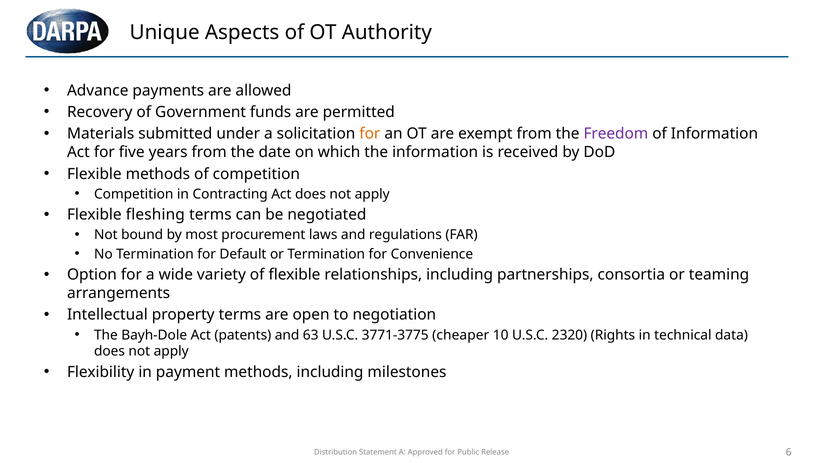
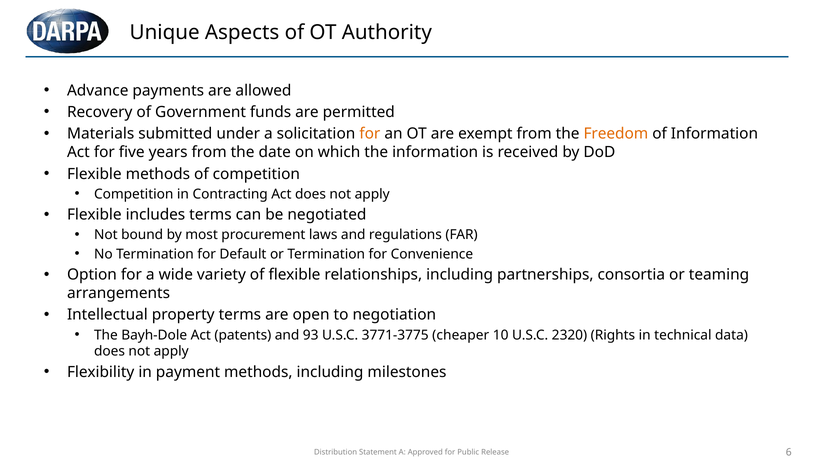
Freedom colour: purple -> orange (616, 134)
fleshing: fleshing -> includes (155, 215)
63: 63 -> 93 (311, 335)
